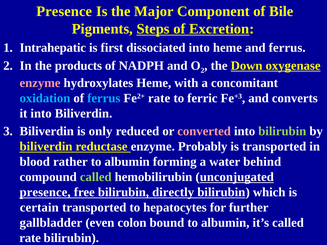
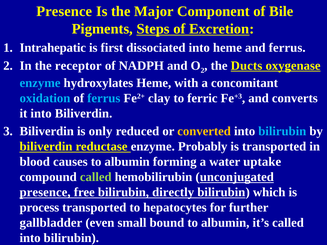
products: products -> receptor (78, 66)
Down: Down -> Ducts (247, 66)
enzyme colour: pink -> light blue (40, 83)
Fe2+ rate: rate -> clay (159, 98)
converted colour: pink -> yellow (204, 131)
bilirubin colour: light green -> light blue (282, 131)
rather: rather -> causes (70, 162)
behind: behind -> uptake (262, 162)
certain: certain -> process (39, 208)
colon: colon -> small (132, 223)
rate: rate -> into (30, 238)
